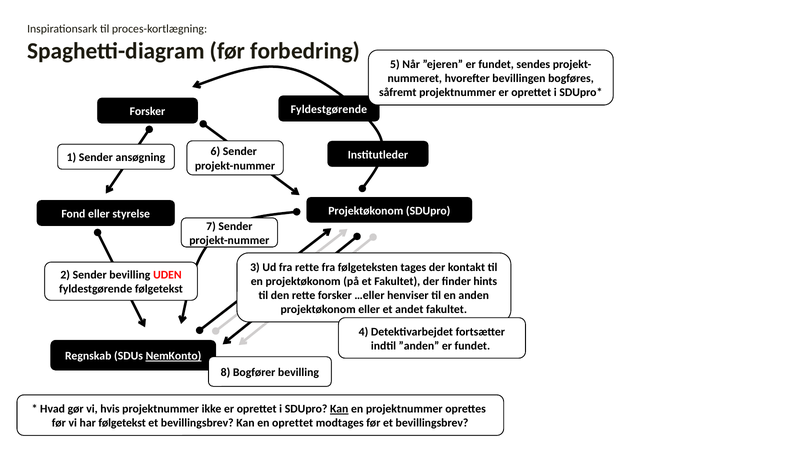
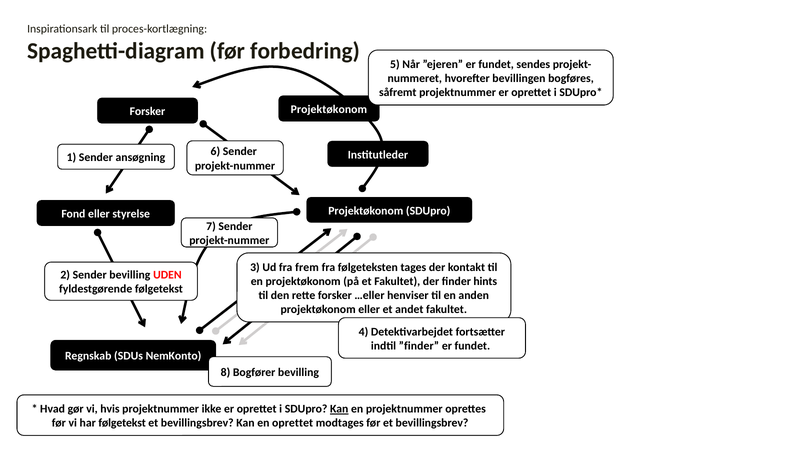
Fyldestgørende: Fyldestgørende -> Projektøkonom (329, 109)
rette: rette -> frem (307, 267)
”anden: ”anden -> ”finder (419, 346)
NemKonto underline: present -> none (173, 356)
